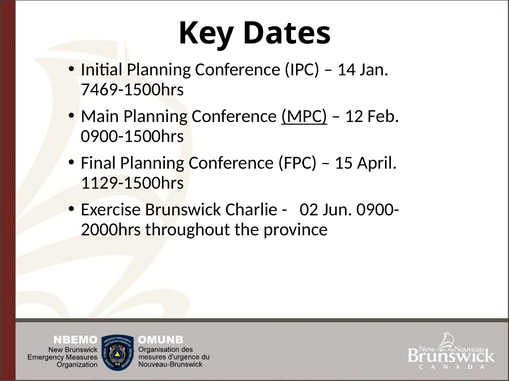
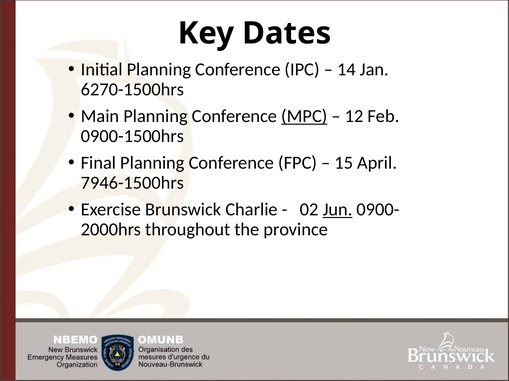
7469-1500hrs: 7469-1500hrs -> 6270-1500hrs (132, 90)
1129-1500hrs: 1129-1500hrs -> 7946-1500hrs (132, 183)
Jun underline: none -> present (338, 210)
